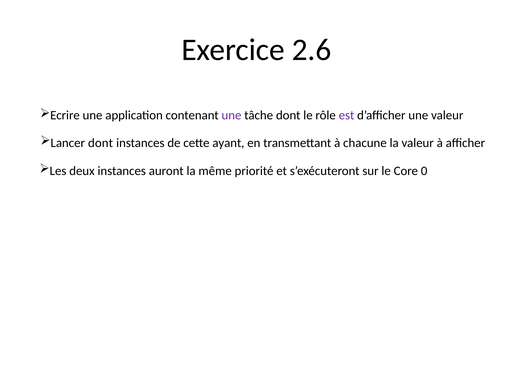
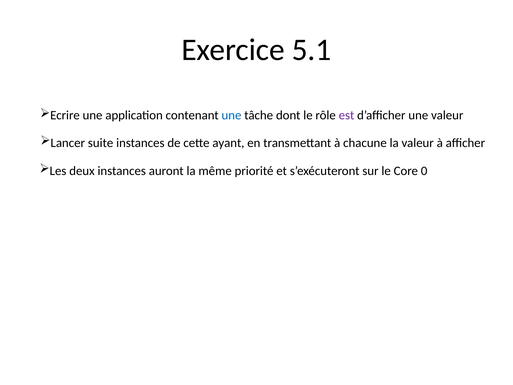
2.6: 2.6 -> 5.1 (312, 50)
une colour: purple -> blue (231, 115)
Lancer dont: dont -> suite (101, 143)
